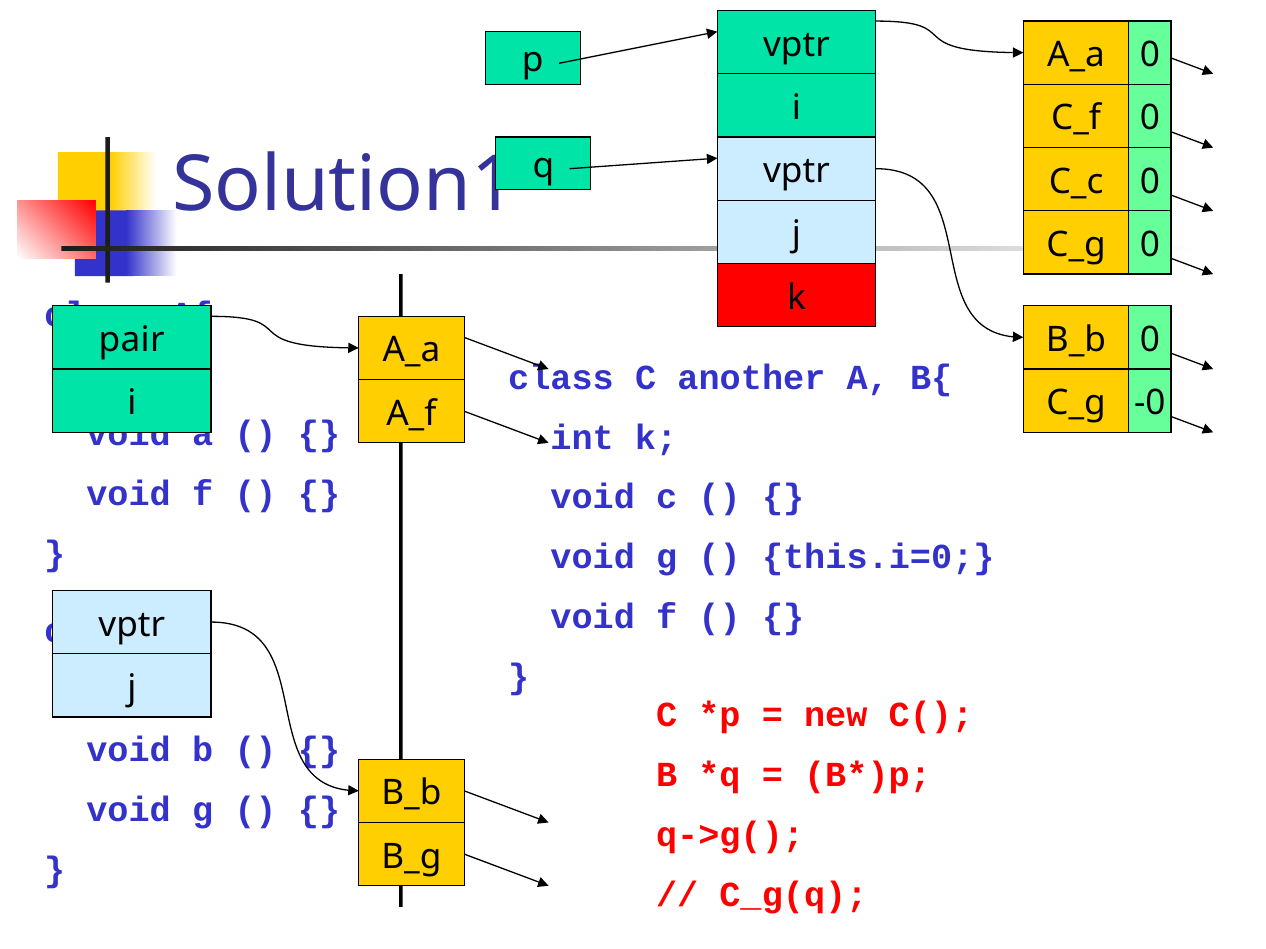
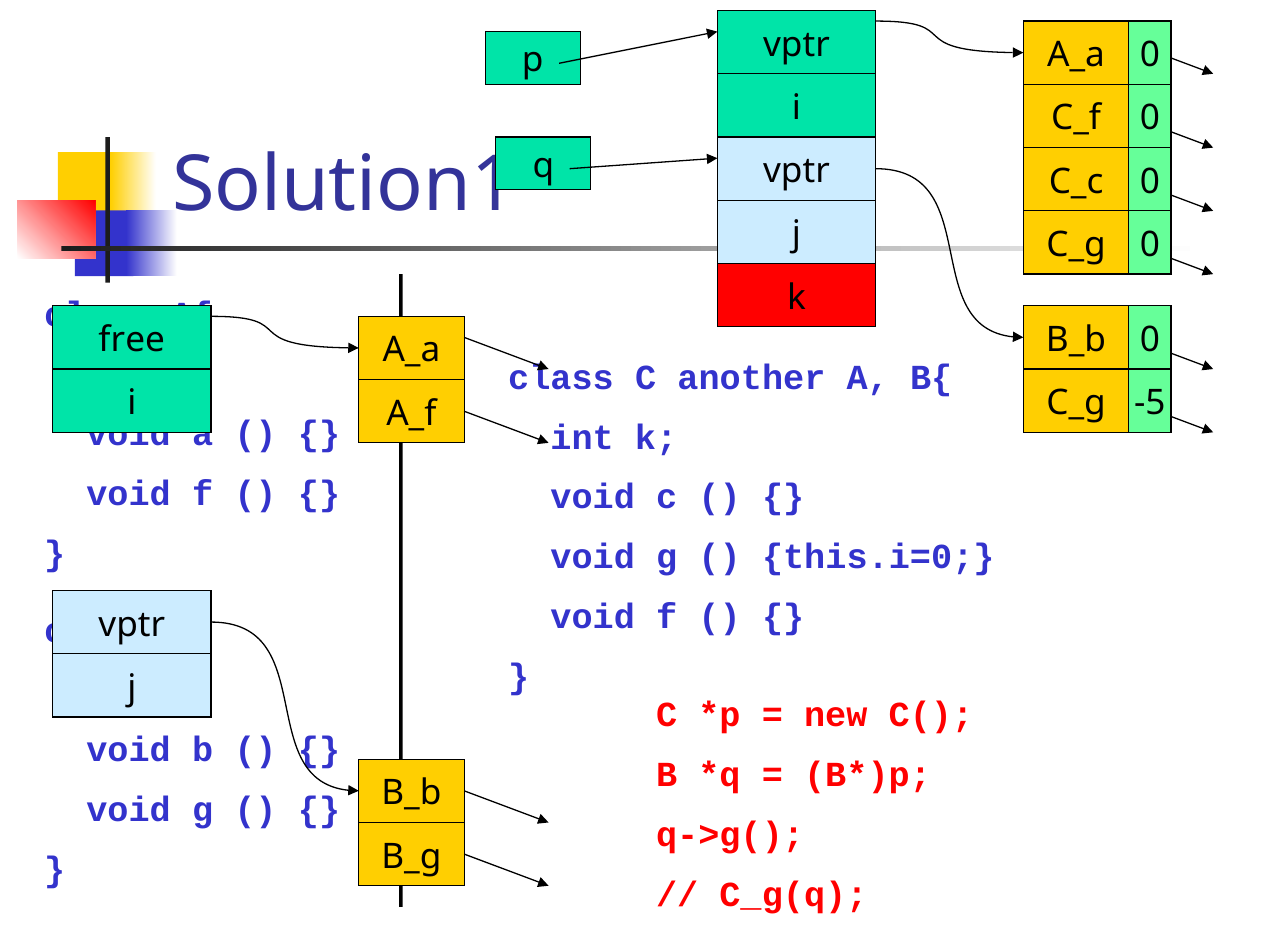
pair: pair -> free (132, 340)
-0: -0 -> -5 (1150, 403)
